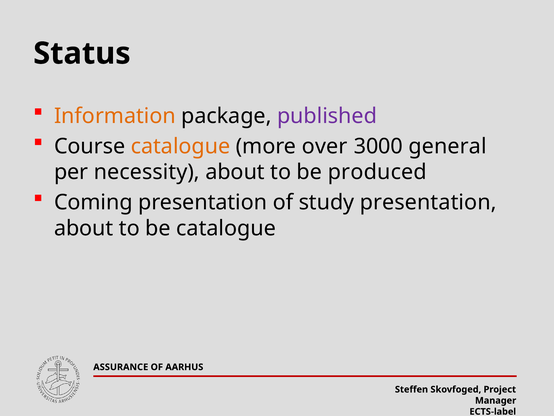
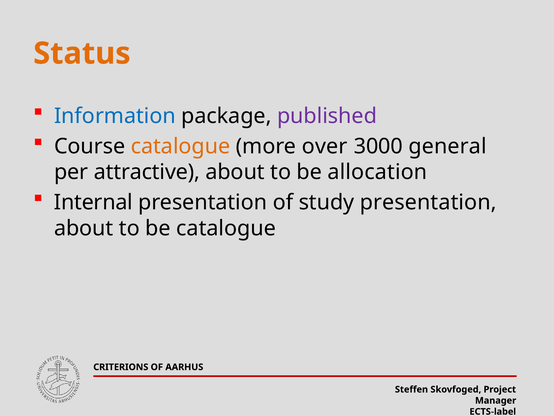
Status colour: black -> orange (82, 53)
Information colour: orange -> blue (115, 116)
necessity: necessity -> attractive (147, 172)
produced: produced -> allocation (377, 172)
Coming: Coming -> Internal (93, 202)
ASSURANCE: ASSURANCE -> CRITERIONS (121, 367)
